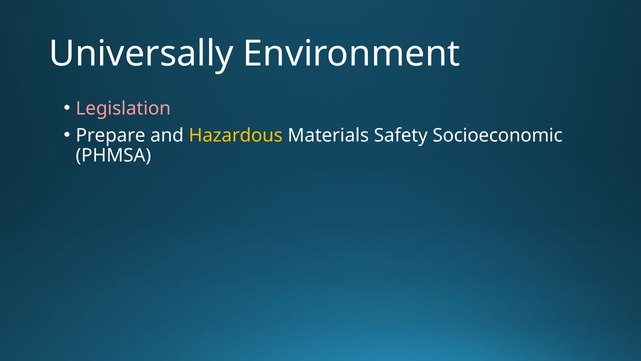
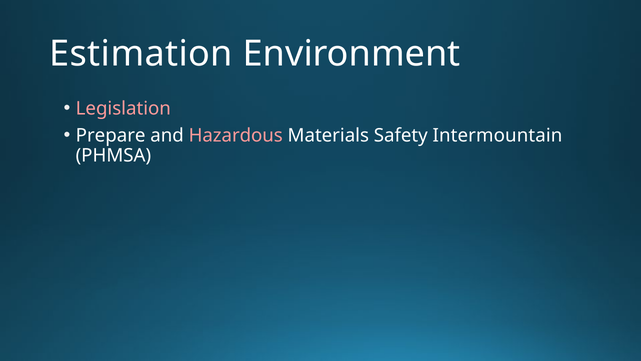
Universally: Universally -> Estimation (141, 54)
Hazardous colour: yellow -> pink (236, 135)
Socioeconomic: Socioeconomic -> Intermountain (497, 135)
